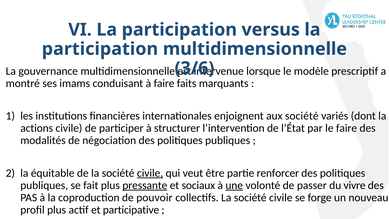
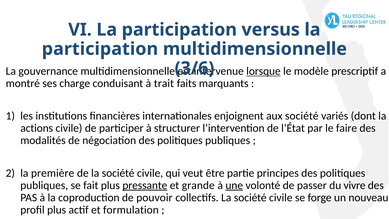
lorsque underline: none -> present (263, 71)
imams: imams -> charge (75, 83)
à faire: faire -> trait (164, 83)
équitable: équitable -> première (53, 173)
civile underline: present -> none (150, 173)
renforcer: renforcer -> principes (278, 173)
sociaux: sociaux -> grande (198, 185)
participative: participative -> formulation (131, 210)
